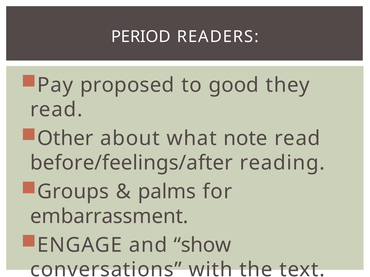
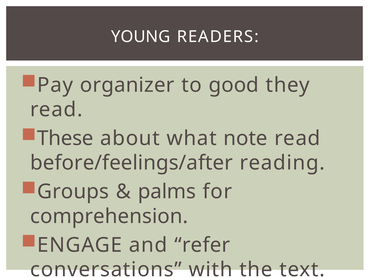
PERIOD: PERIOD -> YOUNG (141, 37)
proposed: proposed -> organizer (127, 85)
Other: Other -> These (65, 139)
embarrassment: embarrassment -> comprehension (109, 217)
show: show -> refer (202, 245)
